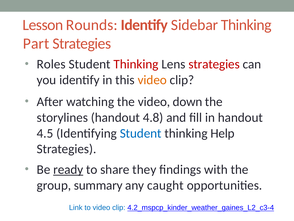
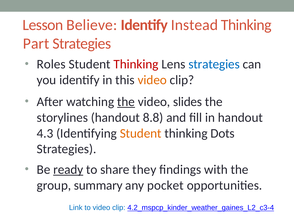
Rounds: Rounds -> Believe (92, 25)
Sidebar: Sidebar -> Instead (195, 25)
strategies colour: red -> blue (214, 64)
the underline: none -> present (126, 102)
down: down -> slides (188, 102)
4.8: 4.8 -> 8.8 (153, 117)
4.5: 4.5 -> 4.3 (45, 133)
Student colour: blue -> orange (141, 133)
Help: Help -> Dots (223, 133)
caught: caught -> pocket (165, 185)
